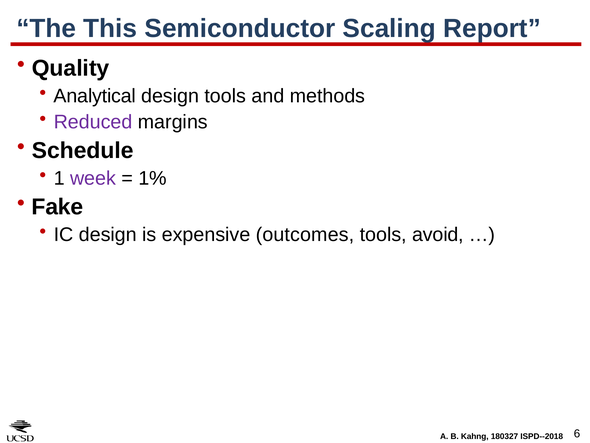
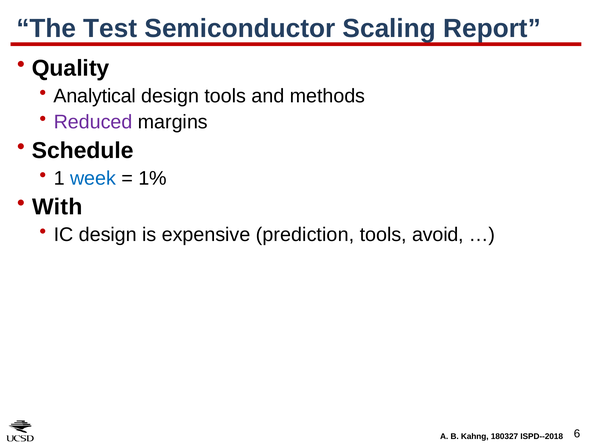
This: This -> Test (110, 28)
week colour: purple -> blue (93, 178)
Fake: Fake -> With (57, 207)
outcomes: outcomes -> prediction (305, 234)
